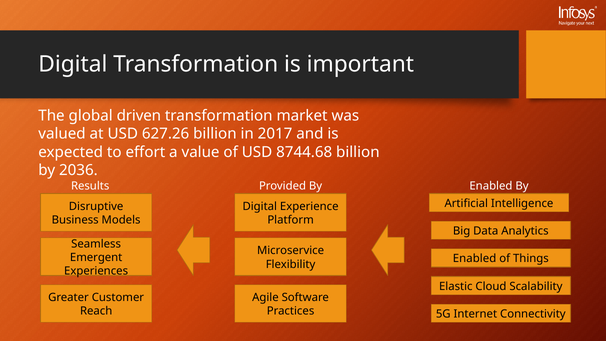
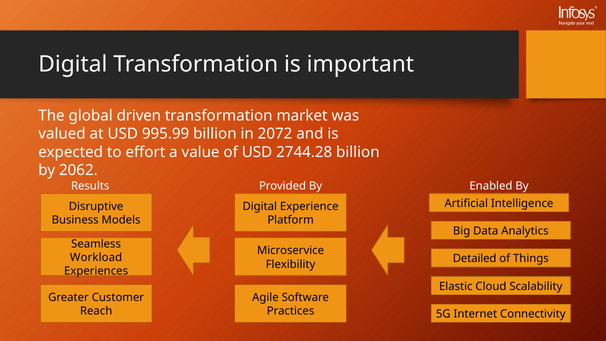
627.26: 627.26 -> 995.99 (166, 134)
2017: 2017 -> 2072 (275, 134)
8744.68: 8744.68 -> 2744.28 (304, 152)
2036: 2036 -> 2062 (78, 170)
Emergent: Emergent -> Workload (96, 257)
Enabled: Enabled -> Detailed (475, 259)
